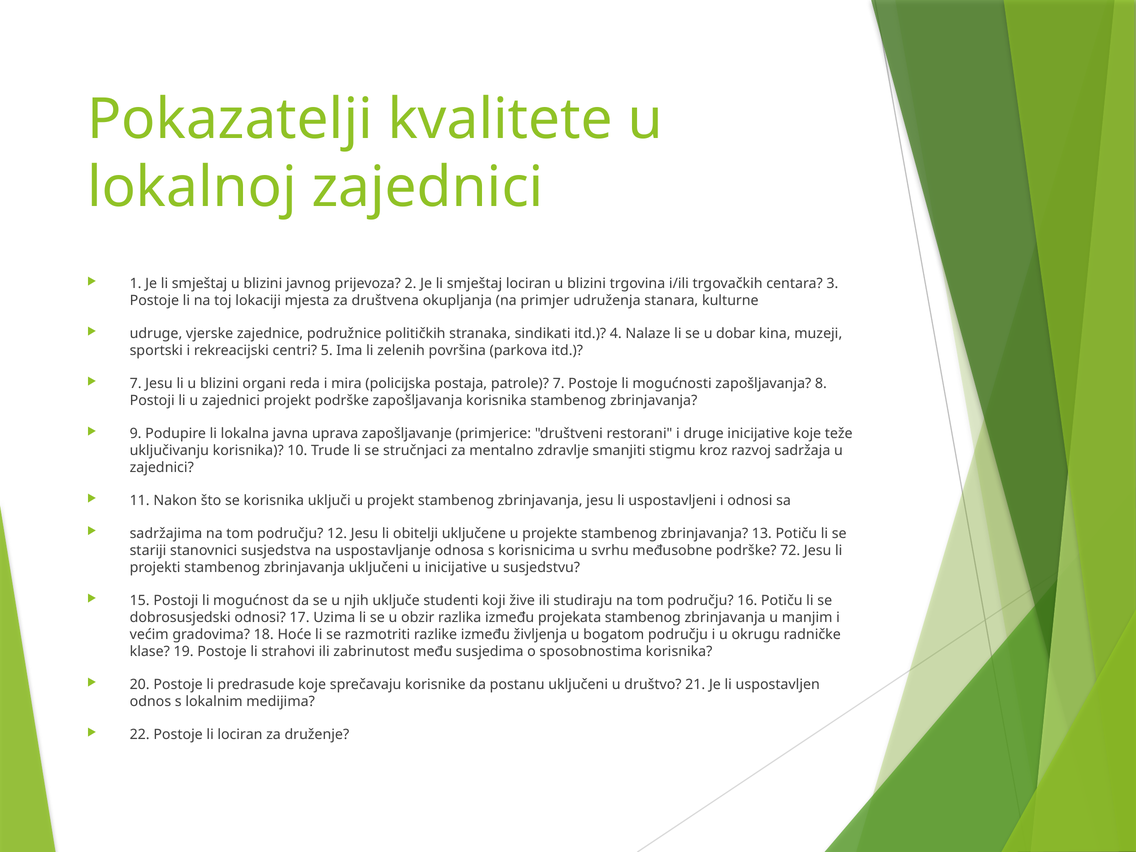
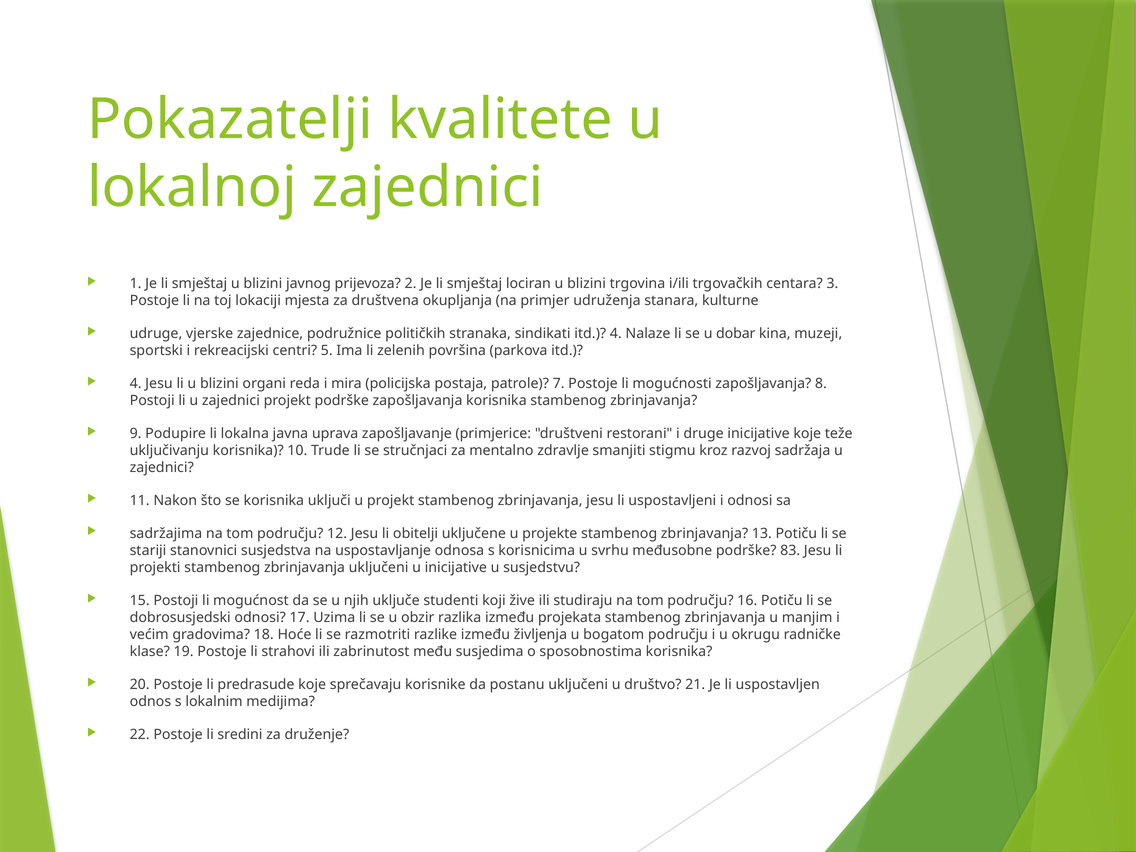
7: 7 -> 4 (136, 384)
72: 72 -> 83 (790, 551)
li lociran: lociran -> sredini (240, 735)
